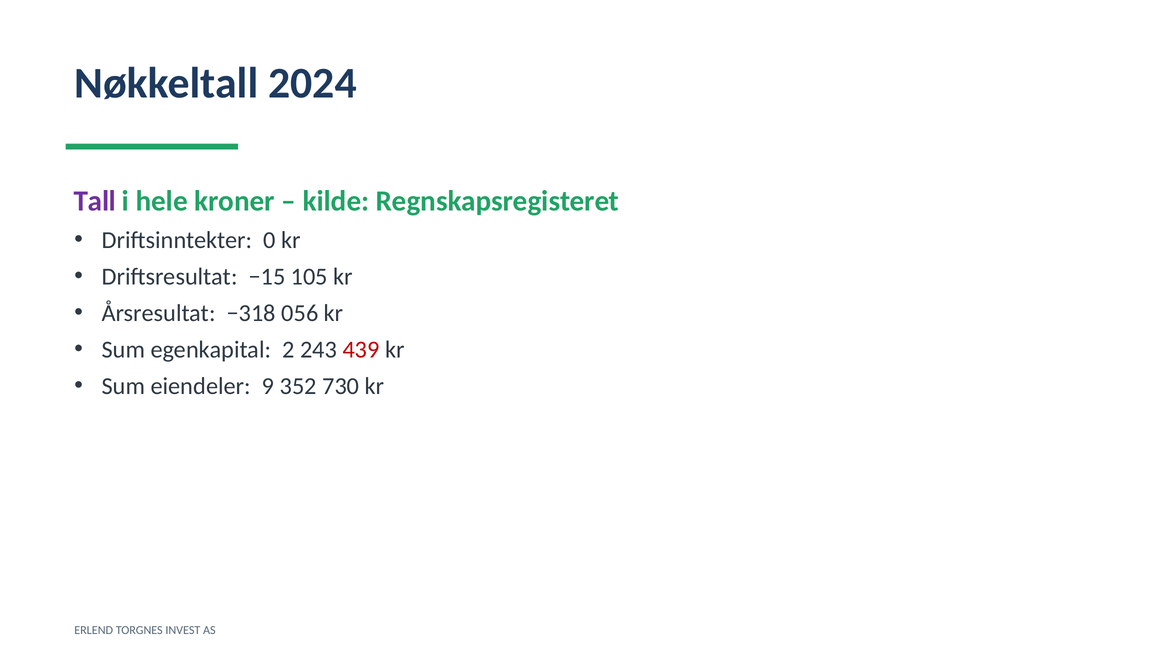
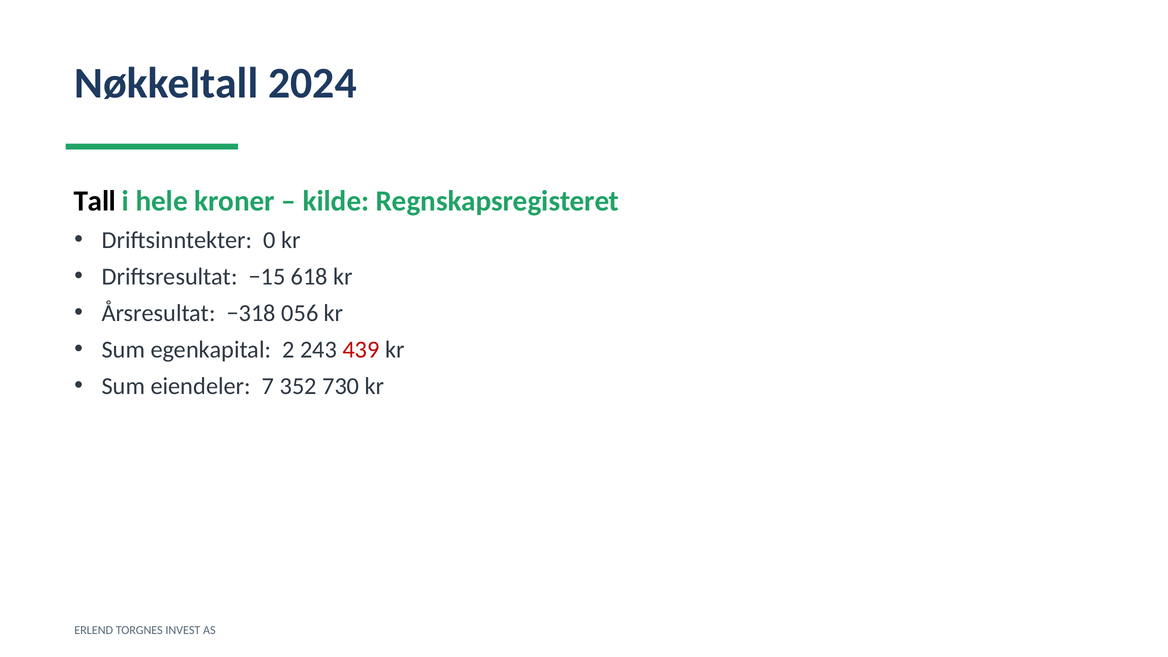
Tall colour: purple -> black (95, 201)
105: 105 -> 618 (309, 277)
9: 9 -> 7 (268, 386)
